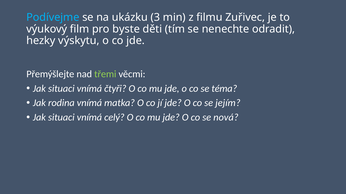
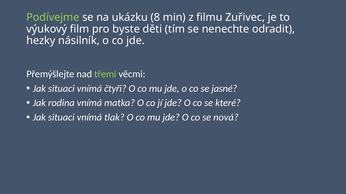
Podívejme colour: light blue -> light green (53, 17)
3: 3 -> 8 (155, 17)
výskytu: výskytu -> násilník (79, 41)
téma: téma -> jasné (224, 89)
jejím: jejím -> které (228, 103)
celý: celý -> tlak (114, 118)
